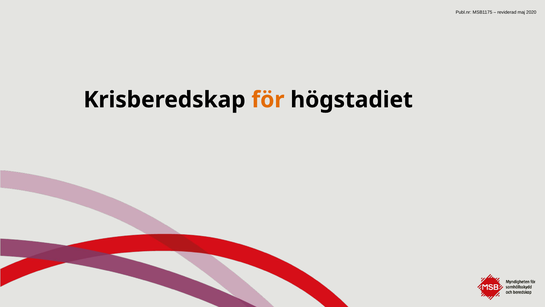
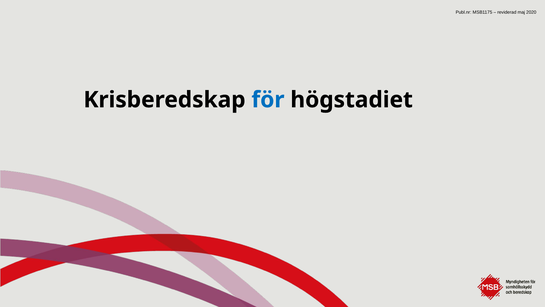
för colour: orange -> blue (268, 100)
